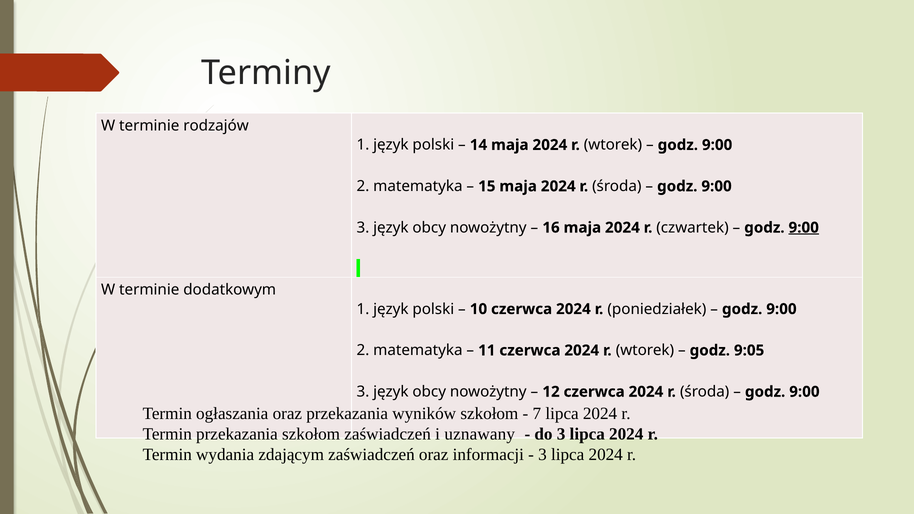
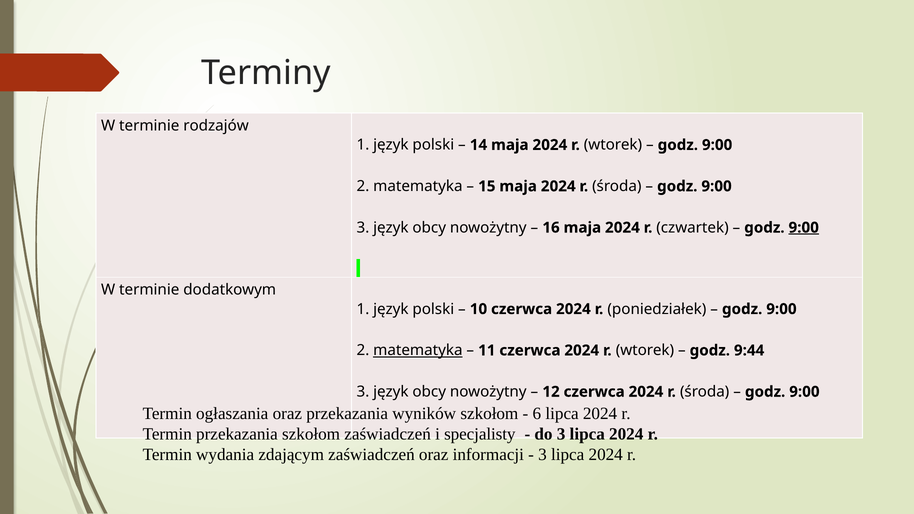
matematyka underline: none -> present (418, 350)
9:05: 9:05 -> 9:44 (749, 350)
7: 7 -> 6 (537, 413)
uznawany: uznawany -> specjalisty (480, 434)
